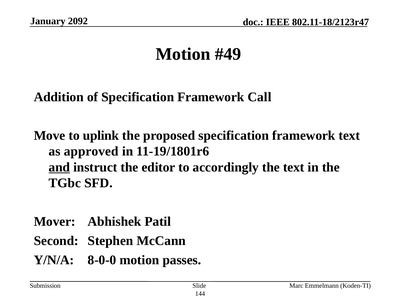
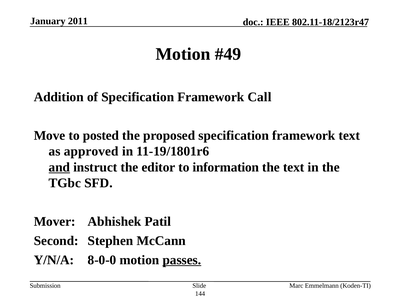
2092: 2092 -> 2011 (78, 21)
uplink: uplink -> posted (101, 135)
accordingly: accordingly -> information (226, 167)
passes underline: none -> present (182, 260)
